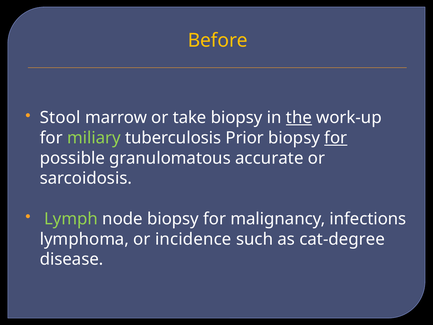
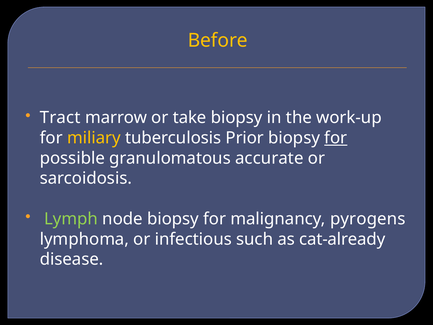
Stool: Stool -> Tract (60, 118)
the underline: present -> none (299, 118)
miliary colour: light green -> yellow (94, 138)
infections: infections -> pyrogens (368, 219)
incidence: incidence -> infectious (193, 239)
cat-degree: cat-degree -> cat-already (342, 239)
